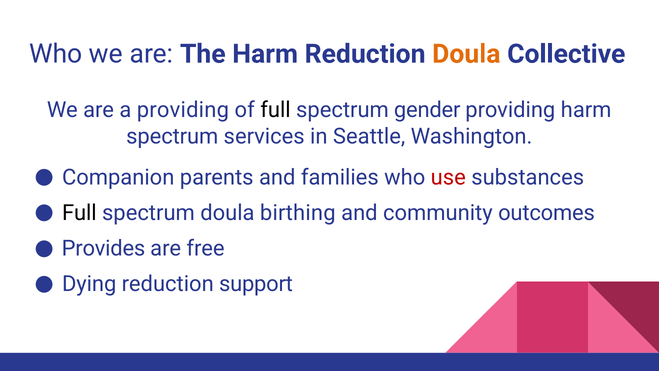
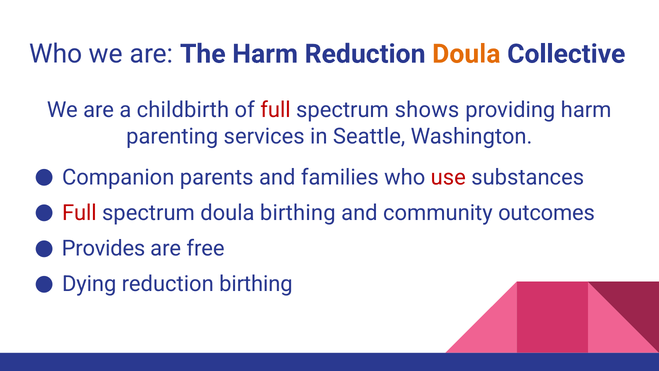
a providing: providing -> childbirth (183, 110)
full colour: black -> red (275, 110)
gender: gender -> shows (427, 110)
spectrum: spectrum -> parenting (172, 136)
Full colour: black -> red (79, 213)
reduction support: support -> birthing (256, 284)
